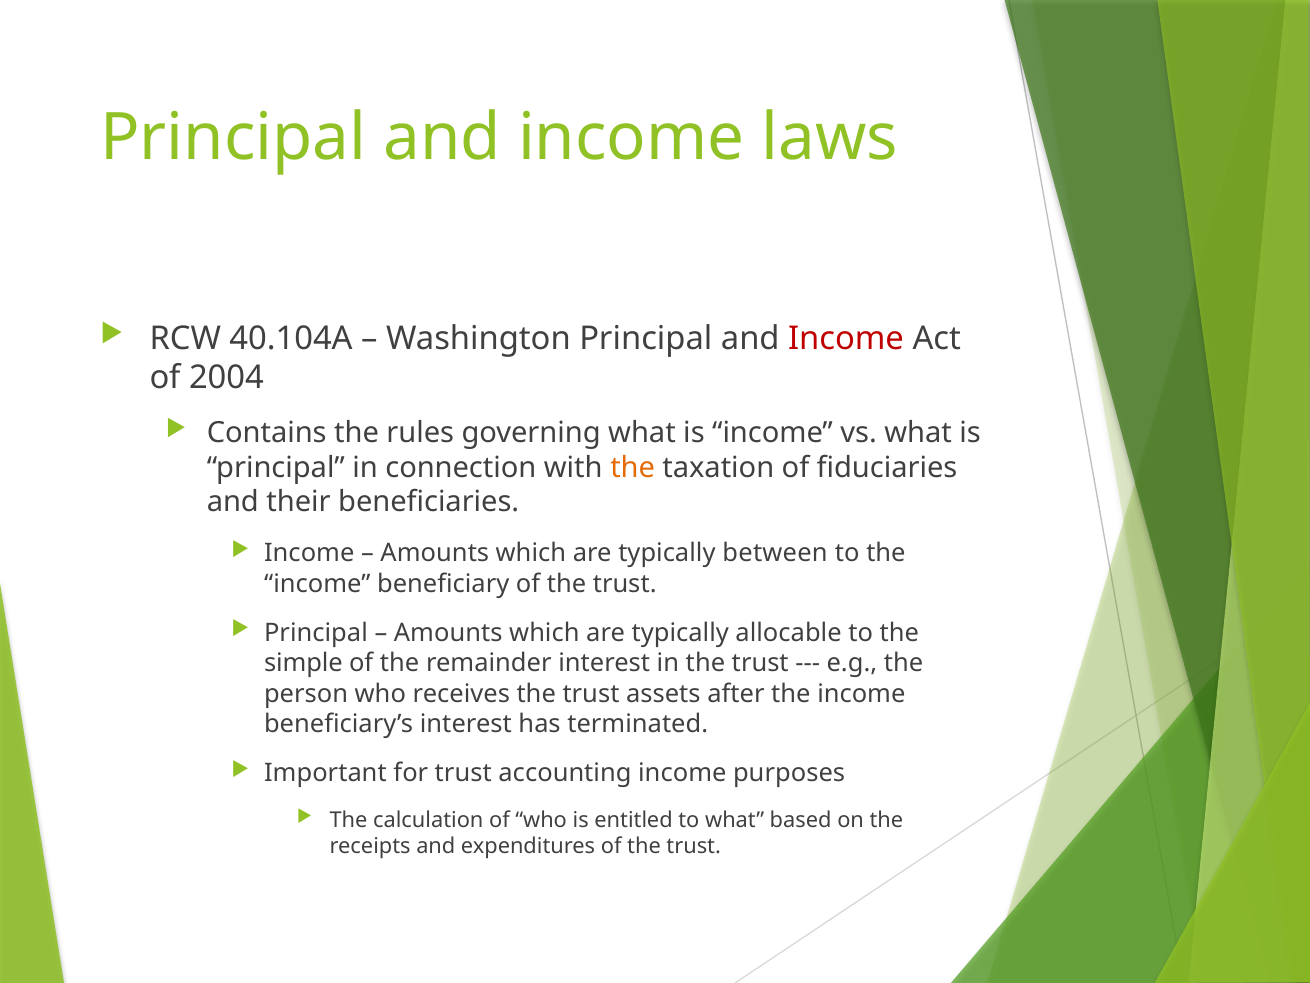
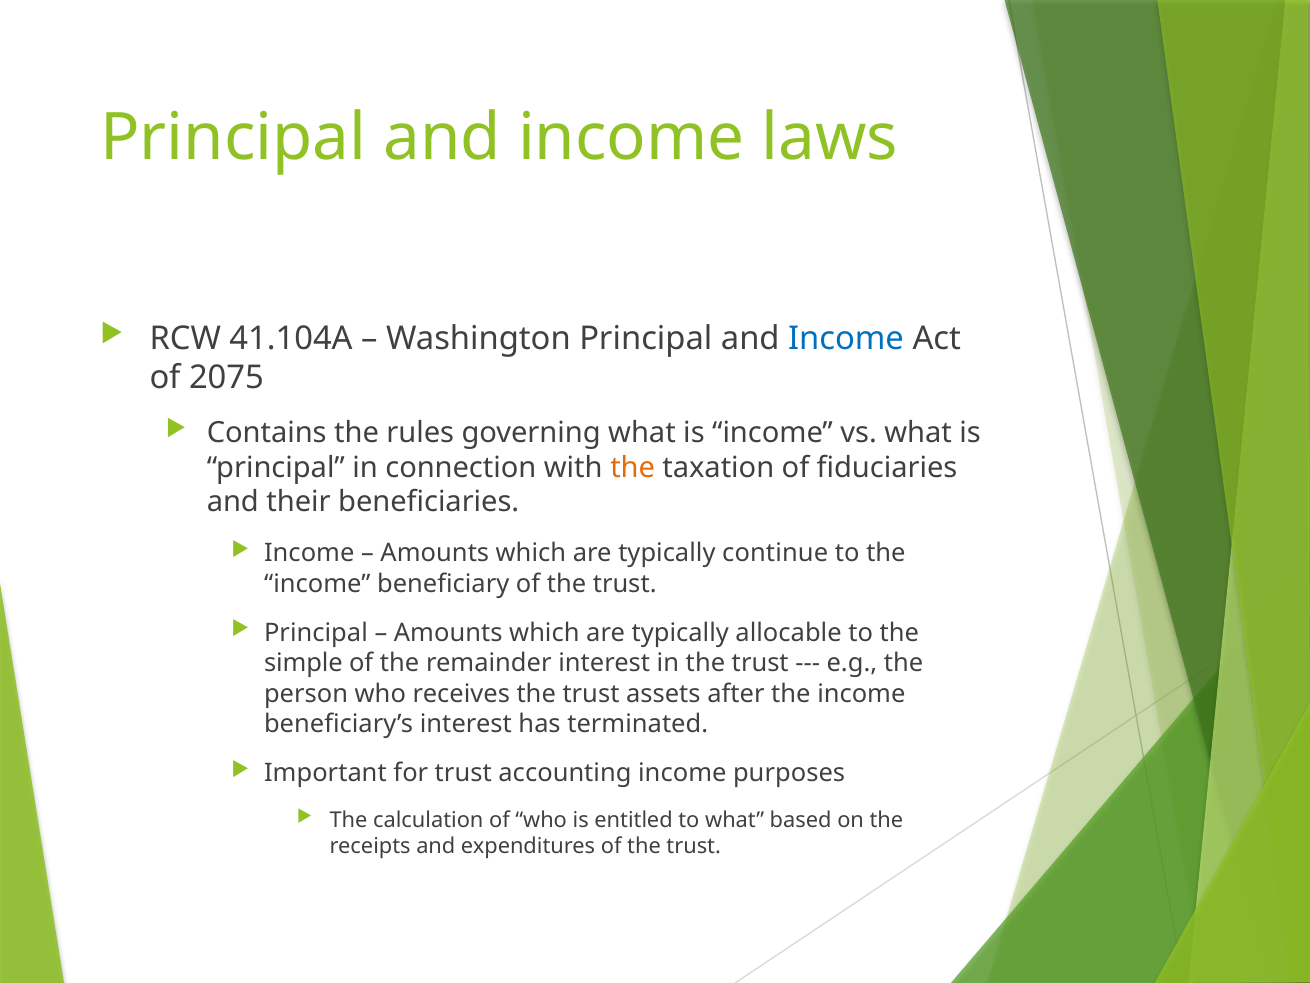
40.104A: 40.104A -> 41.104A (291, 338)
Income colour: red -> blue (846, 338)
2004: 2004 -> 2075 (226, 377)
between: between -> continue (775, 553)
